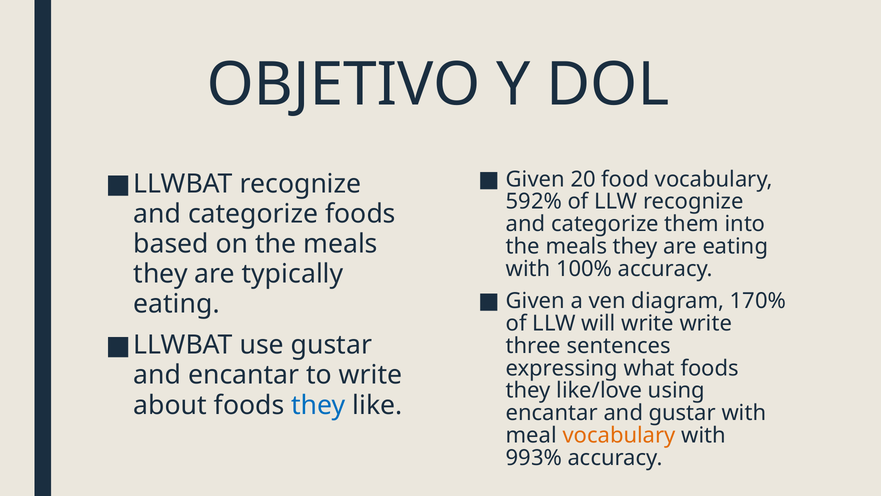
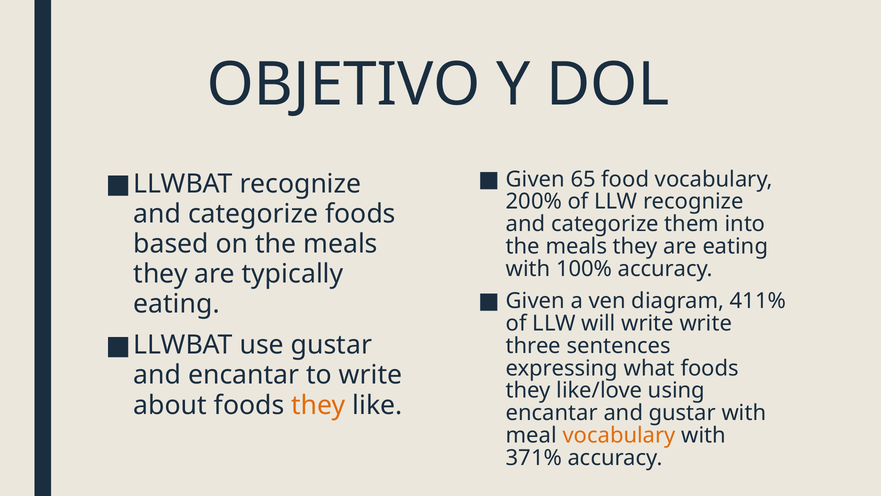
20: 20 -> 65 (583, 179)
592%: 592% -> 200% (534, 201)
170%: 170% -> 411% (758, 301)
they colour: blue -> orange (318, 405)
993%: 993% -> 371% (534, 457)
